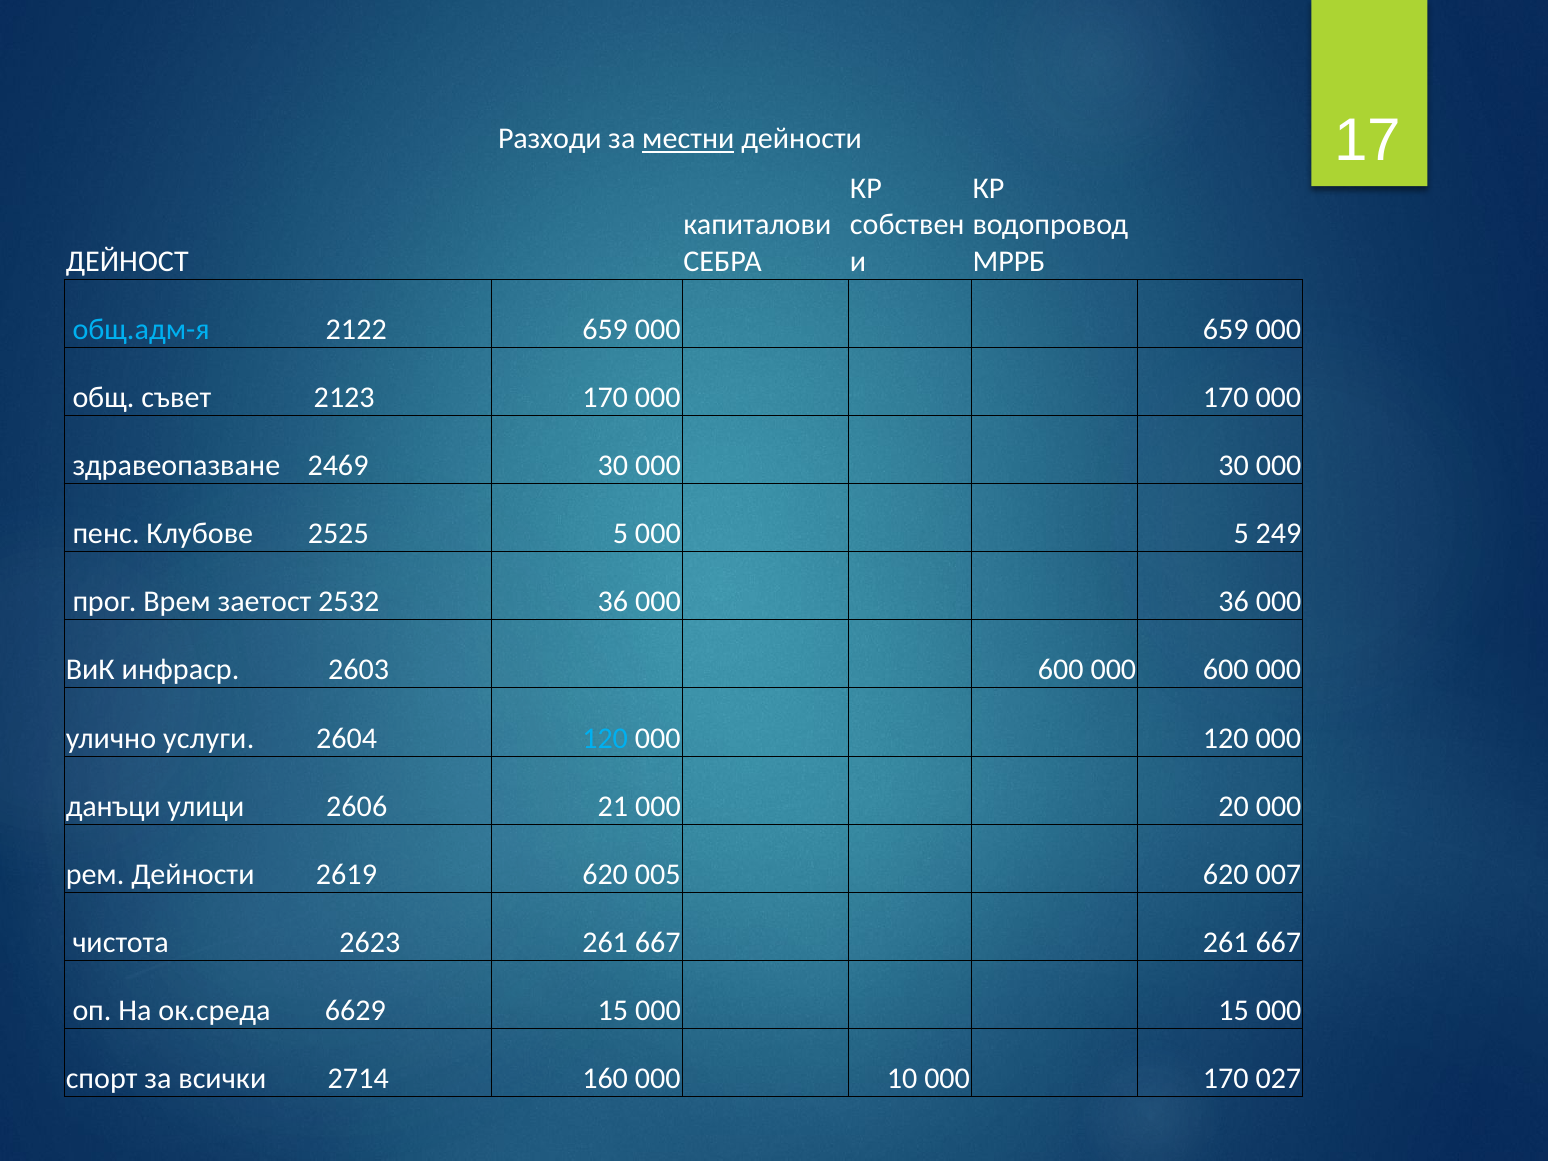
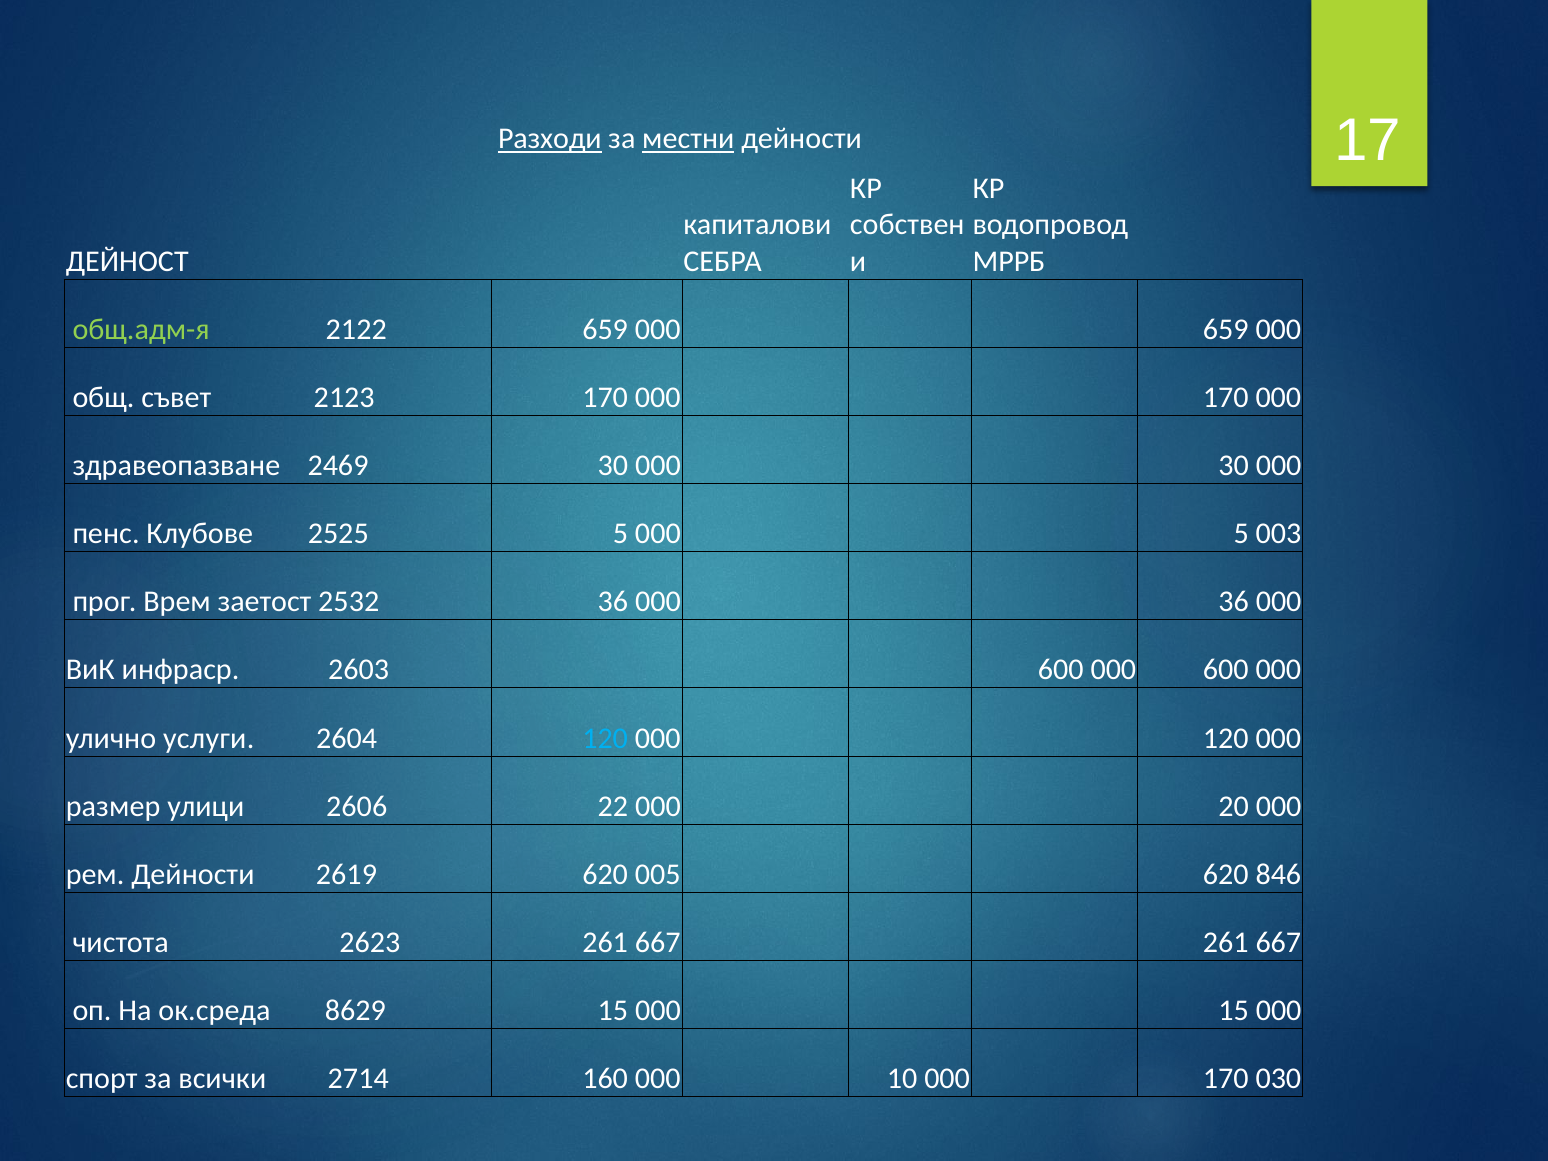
Разходи underline: none -> present (550, 139)
общ.адм-я colour: light blue -> light green (141, 330)
249: 249 -> 003 (1279, 534)
данъци: данъци -> размер (113, 806)
21: 21 -> 22 (613, 806)
007: 007 -> 846 (1278, 874)
6629: 6629 -> 8629 (355, 1010)
027: 027 -> 030 (1278, 1078)
